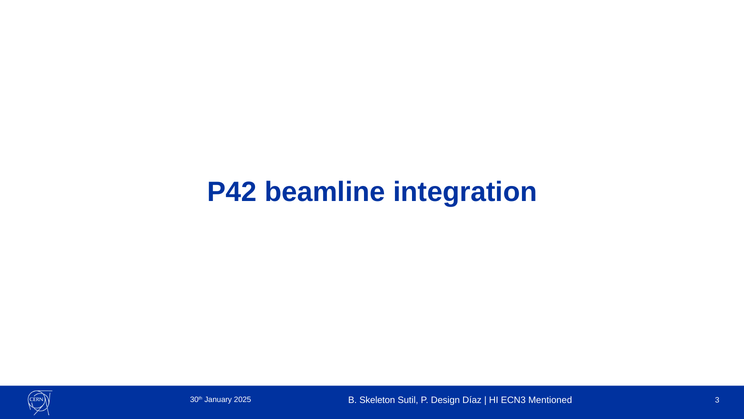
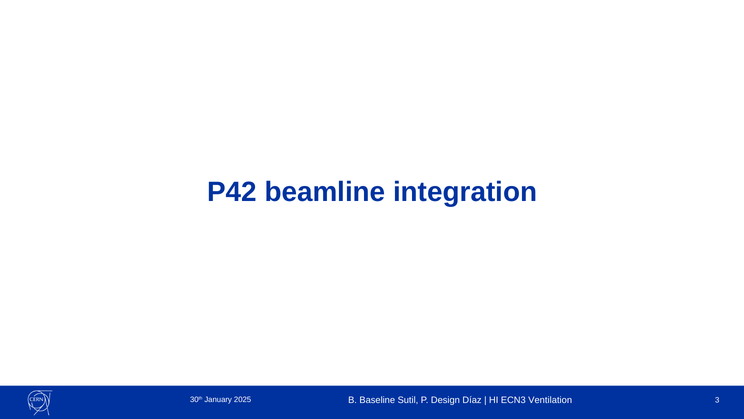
Skeleton: Skeleton -> Baseline (377, 400)
Mentioned: Mentioned -> Ventilation (550, 400)
